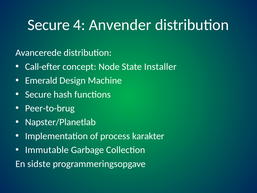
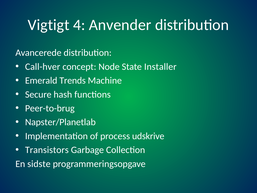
Secure: Secure -> Vigtigt (49, 25)
Call-efter: Call-efter -> Call-hver (43, 67)
Design: Design -> Trends (73, 80)
karakter: karakter -> udskrive (148, 136)
Immutable: Immutable -> Transistors (47, 150)
